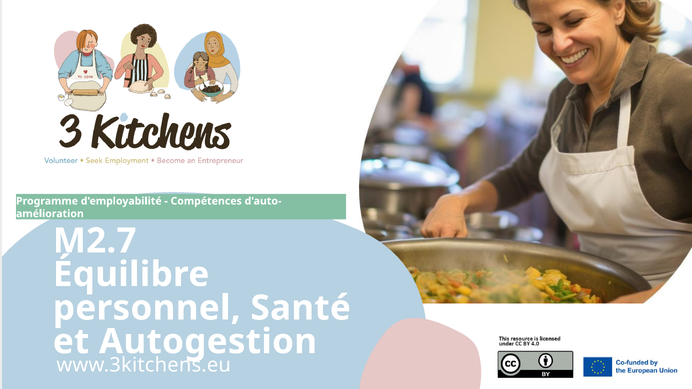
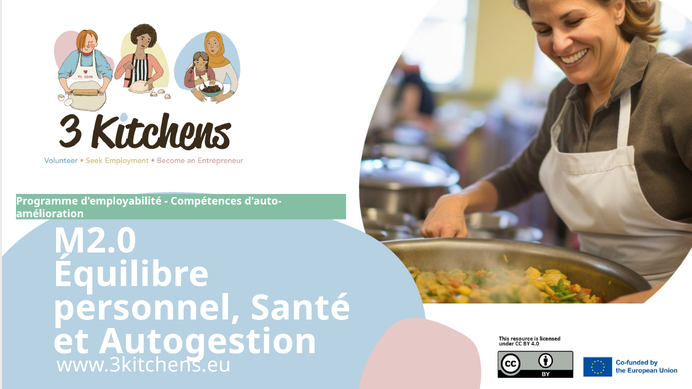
M2.7: M2.7 -> M2.0 (95, 241)
